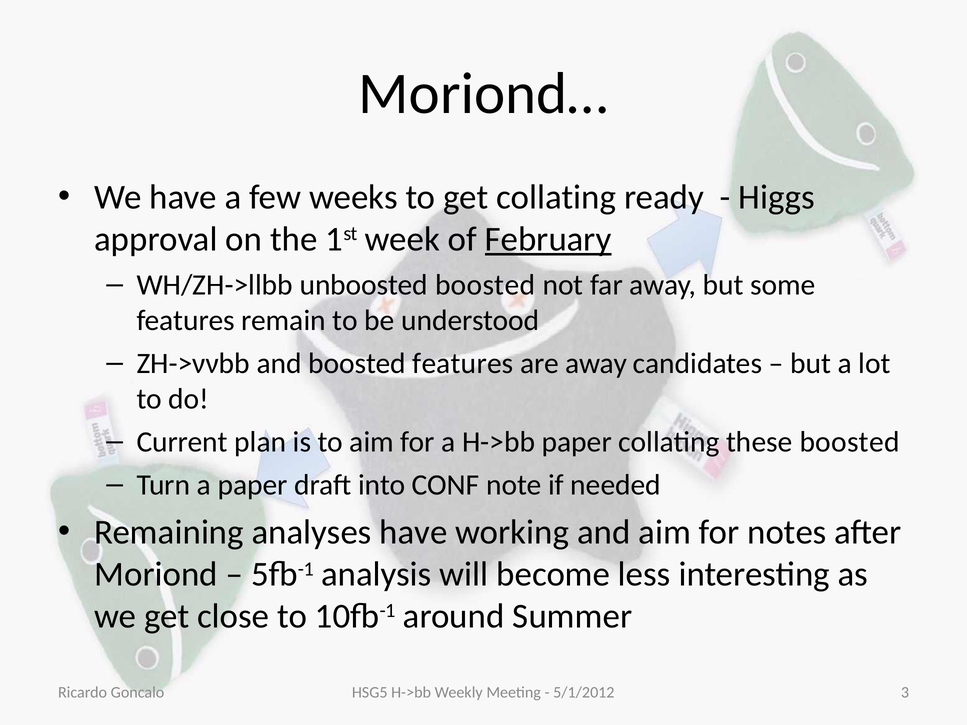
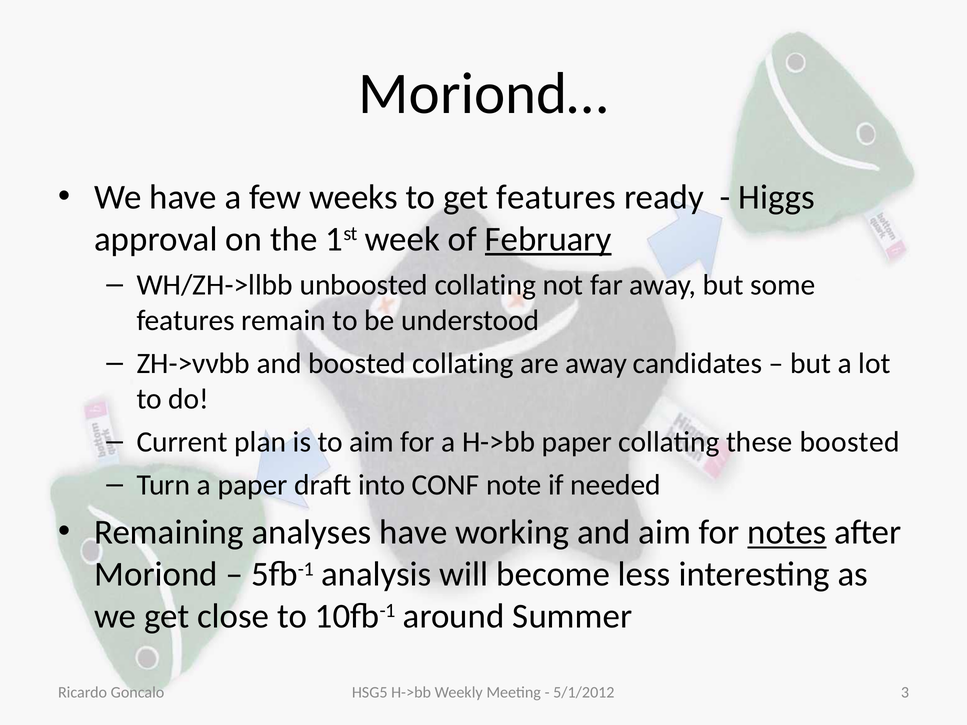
get collating: collating -> features (556, 197)
unboosted boosted: boosted -> collating (485, 285)
boosted features: features -> collating (463, 364)
notes underline: none -> present (787, 533)
